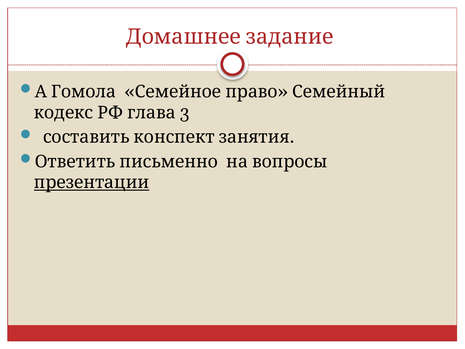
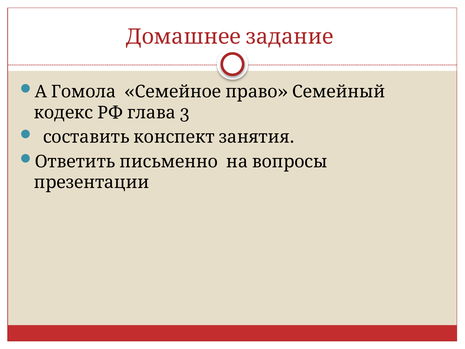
презентации underline: present -> none (92, 182)
